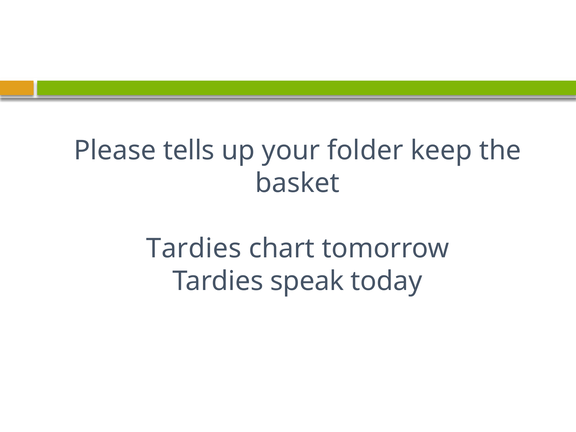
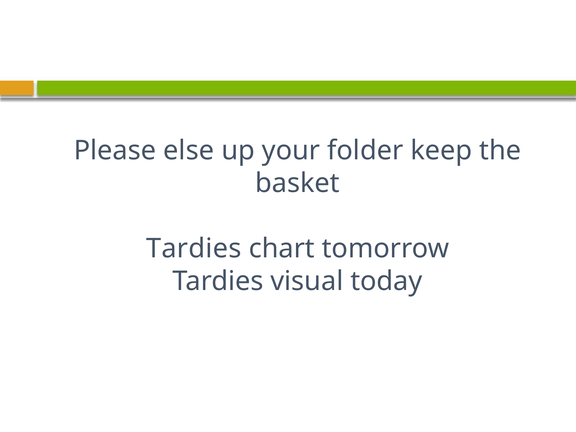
tells: tells -> else (189, 151)
speak: speak -> visual (307, 281)
